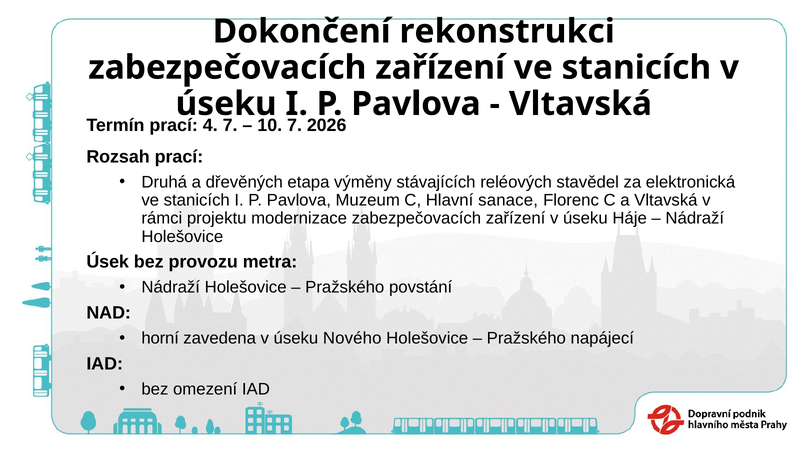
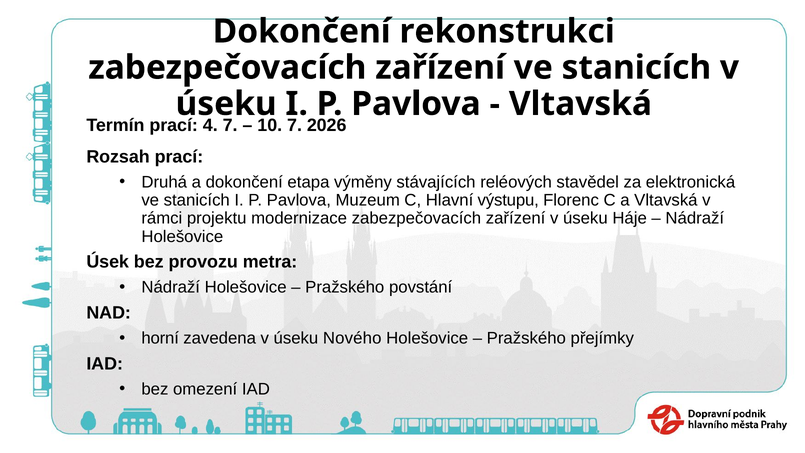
a dřevěných: dřevěných -> dokončení (244, 182)
sanace: sanace -> výstupu (508, 200)
napájecí: napájecí -> přejímky (602, 338)
